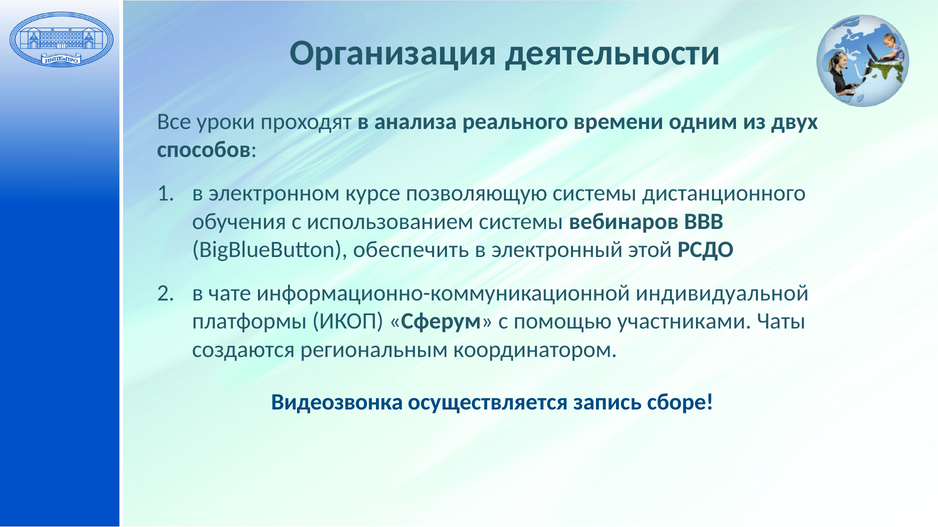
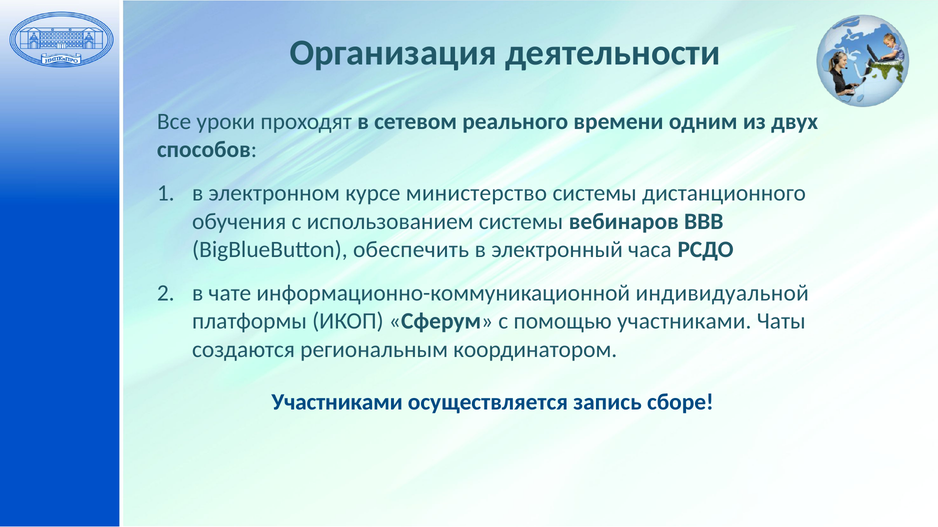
анализа: анализа -> сетевом (416, 122)
позволяющую: позволяющую -> министерство (476, 193)
этой: этой -> часа (650, 250)
Видеозвонка: Видеозвонка -> Участниками (337, 402)
